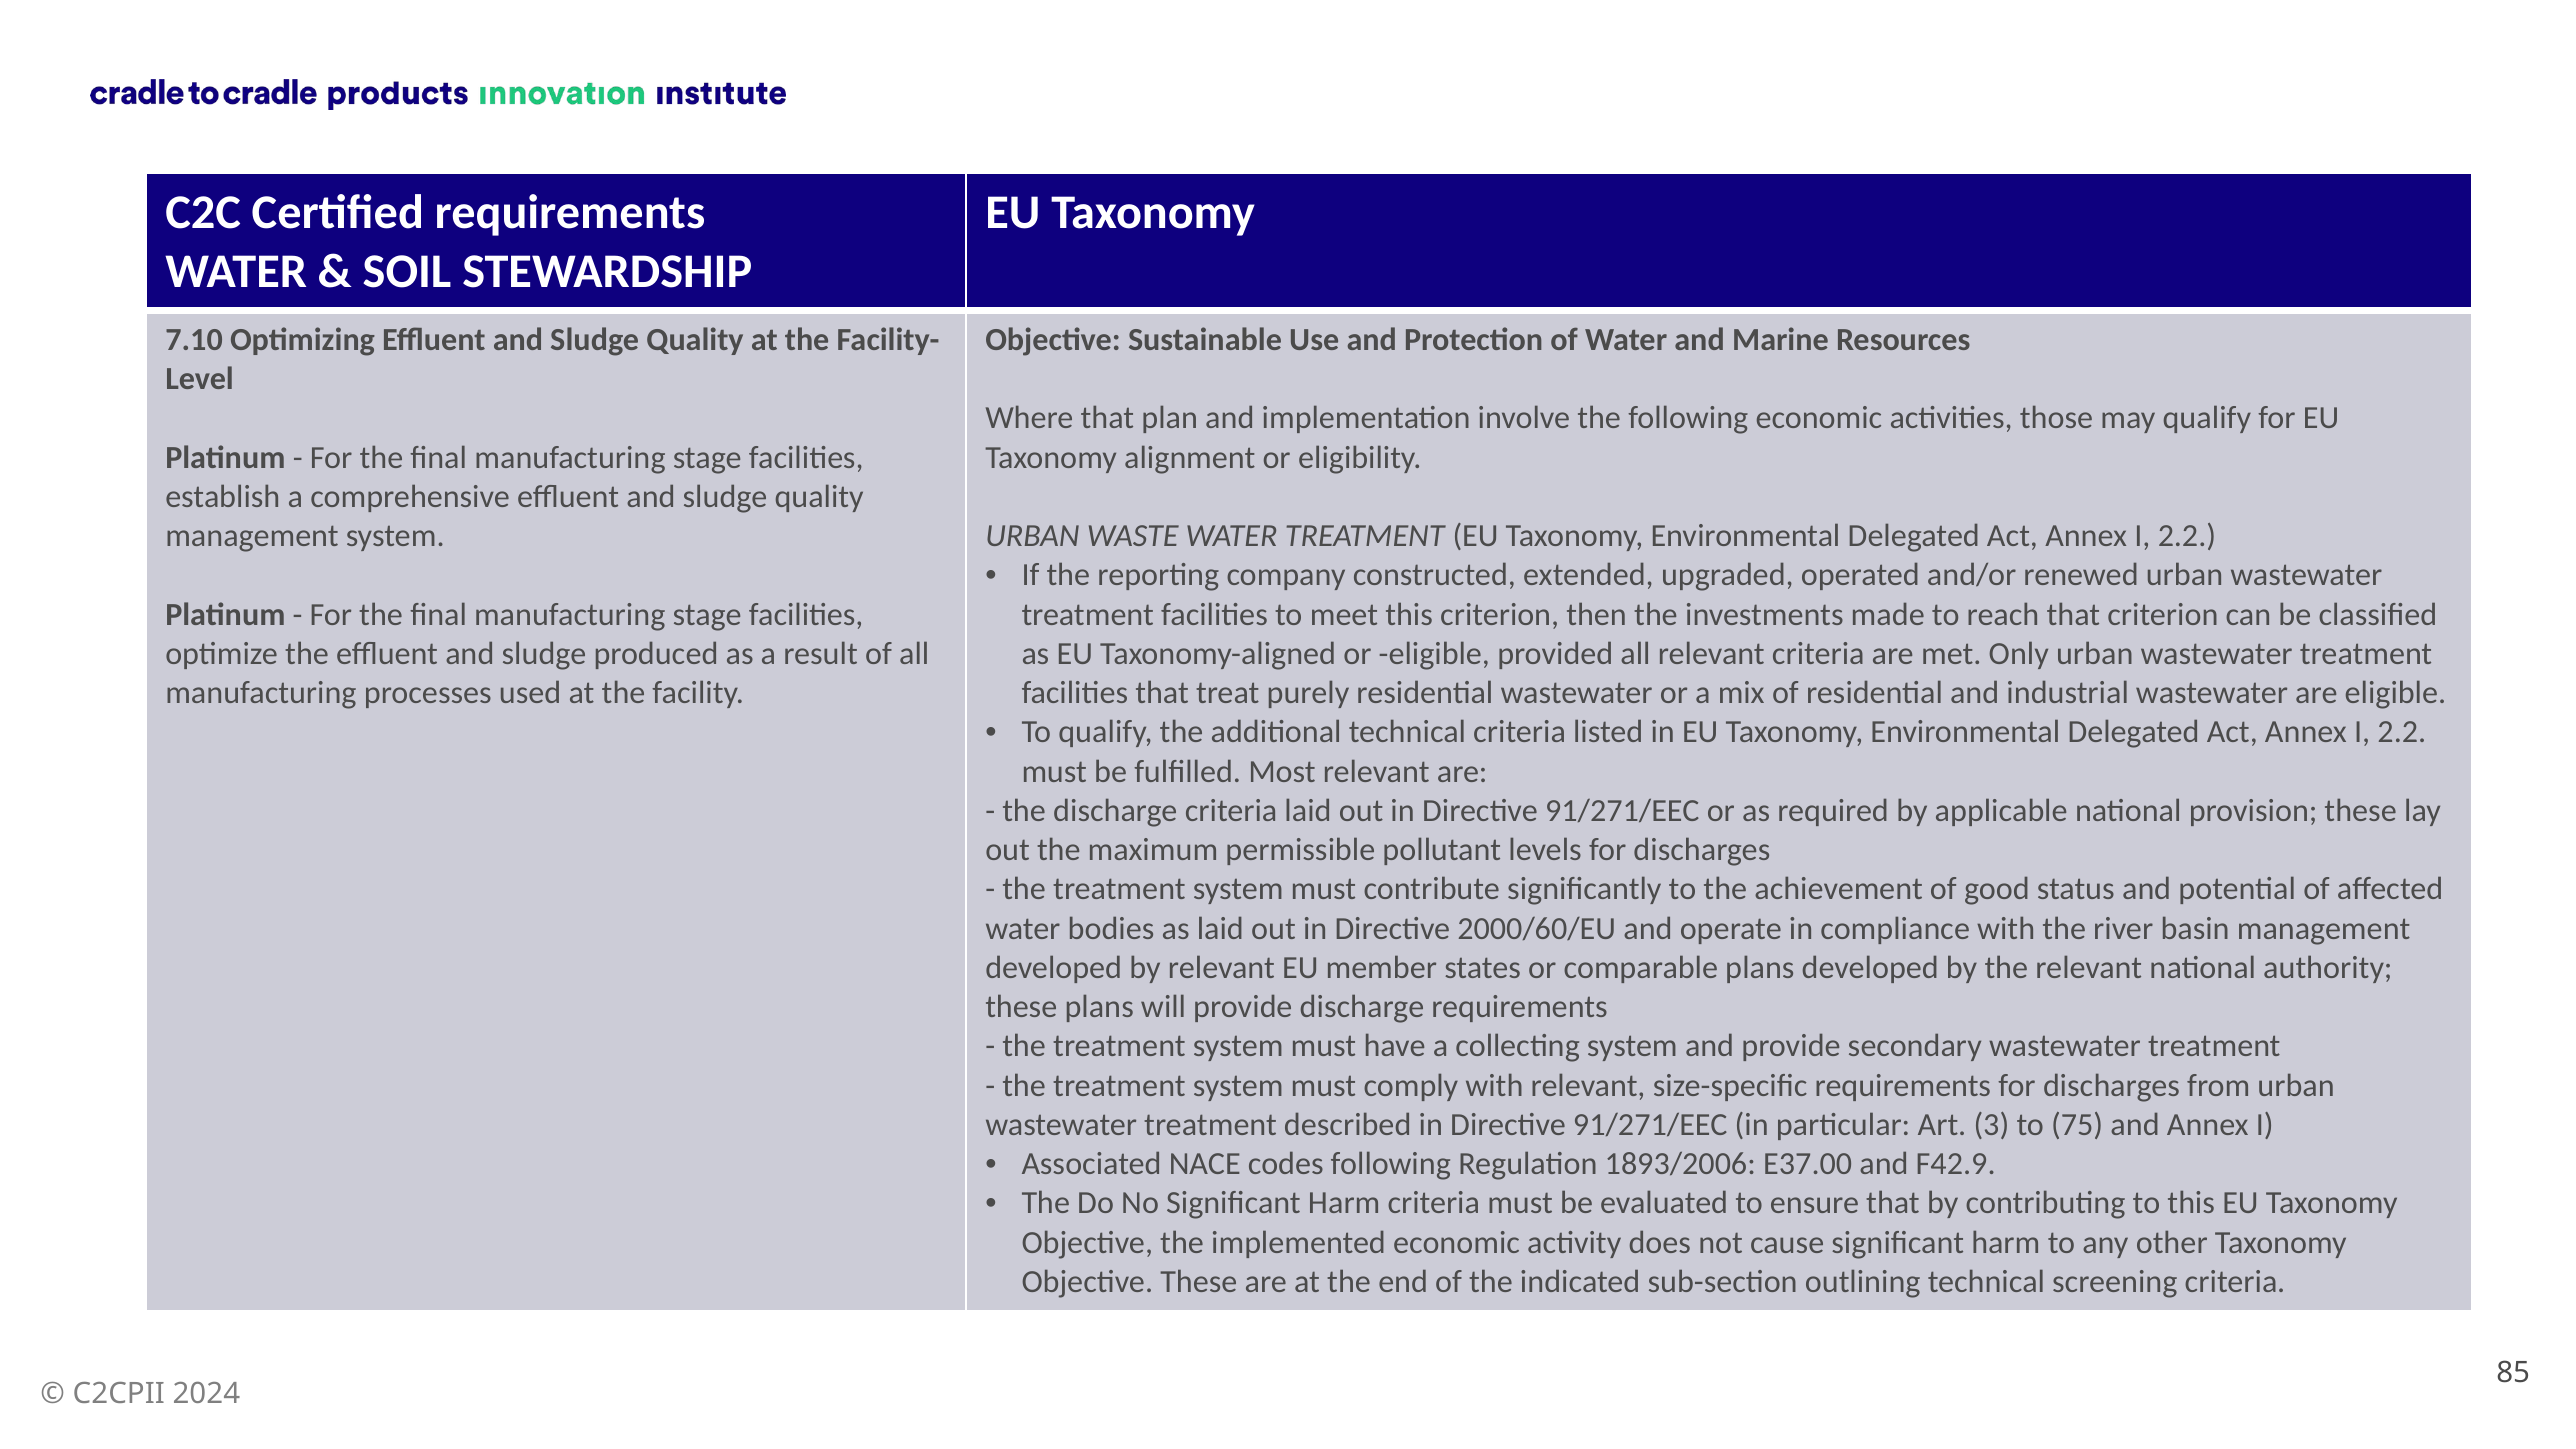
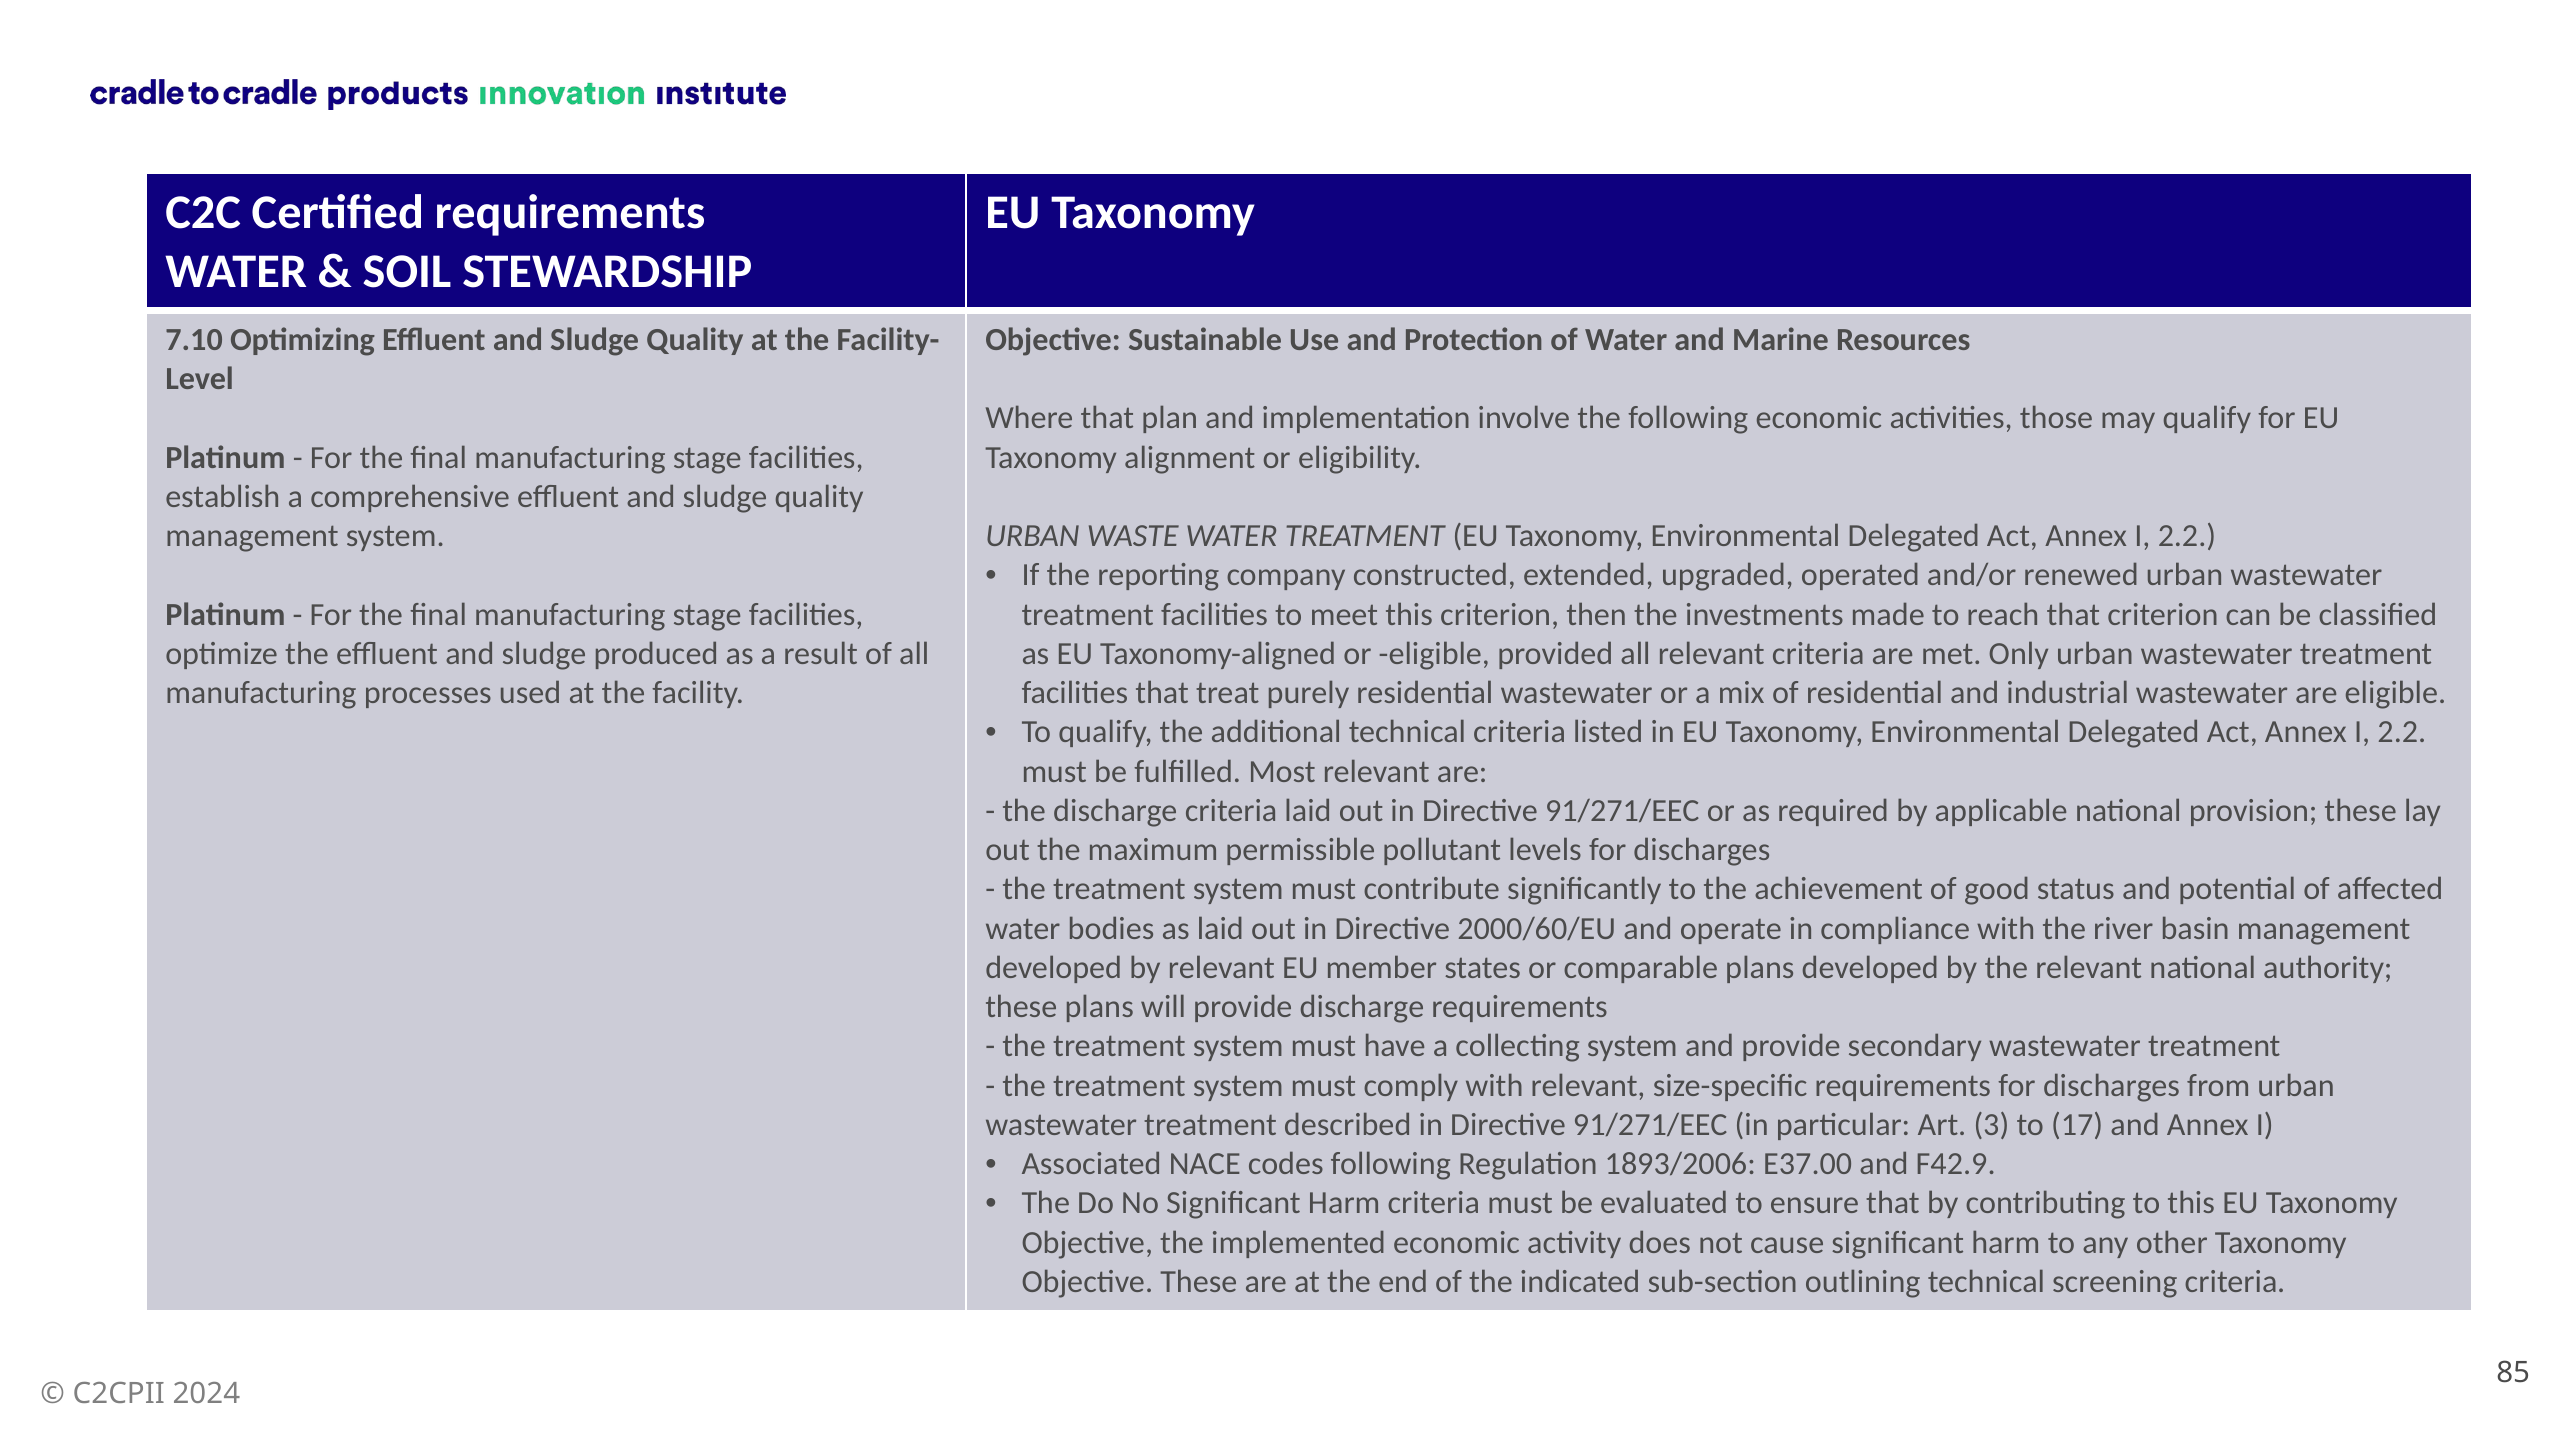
75: 75 -> 17 (2077, 1125)
